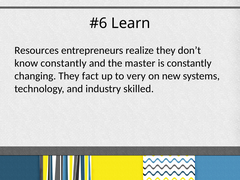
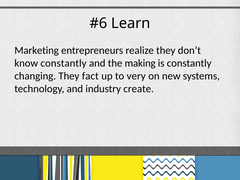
Resources: Resources -> Marketing (37, 50)
master: master -> making (140, 63)
skilled: skilled -> create (139, 89)
